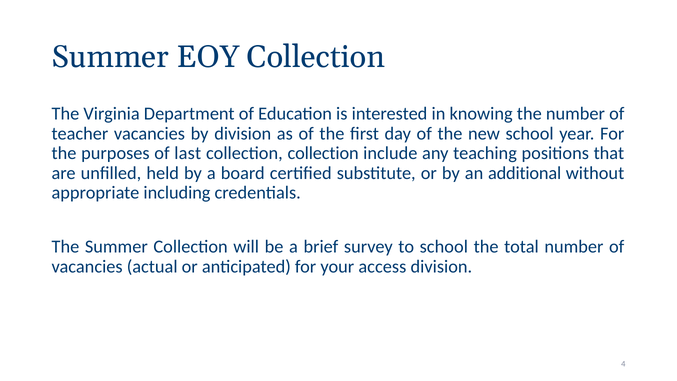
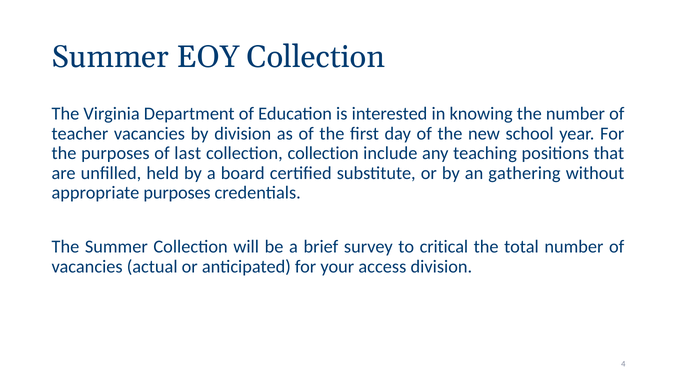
additional: additional -> gathering (524, 173)
appropriate including: including -> purposes (177, 193)
to school: school -> critical (444, 247)
